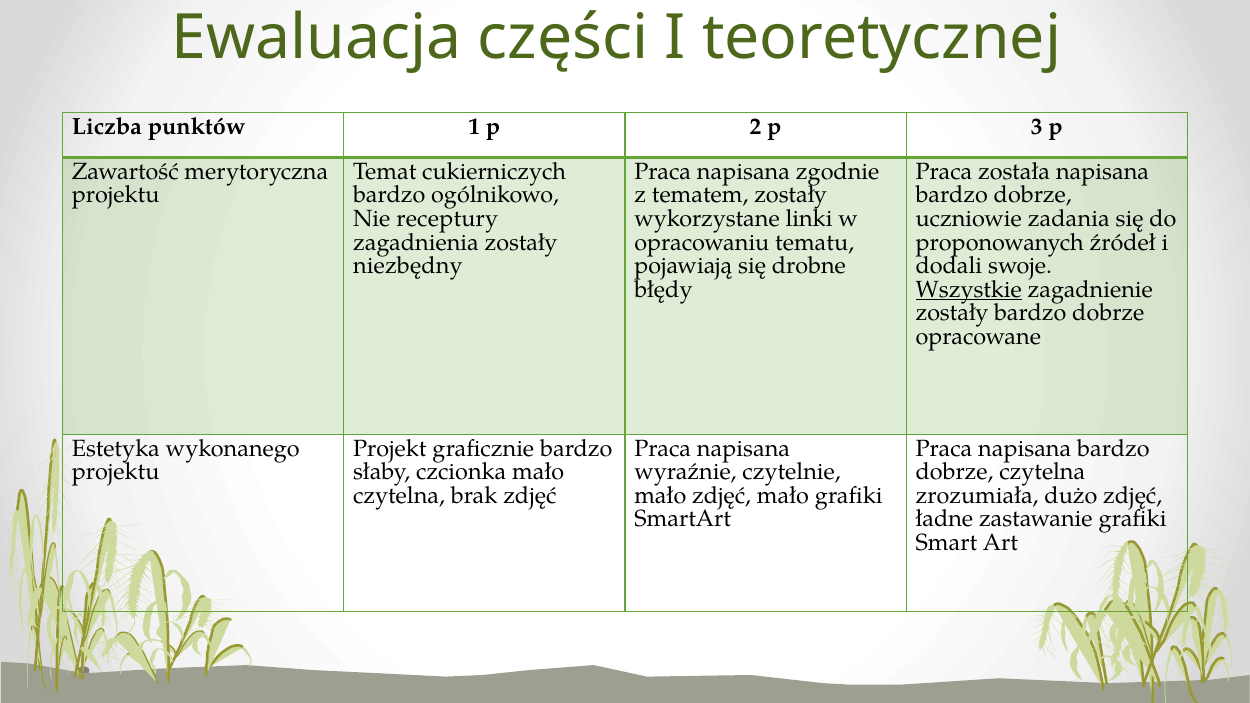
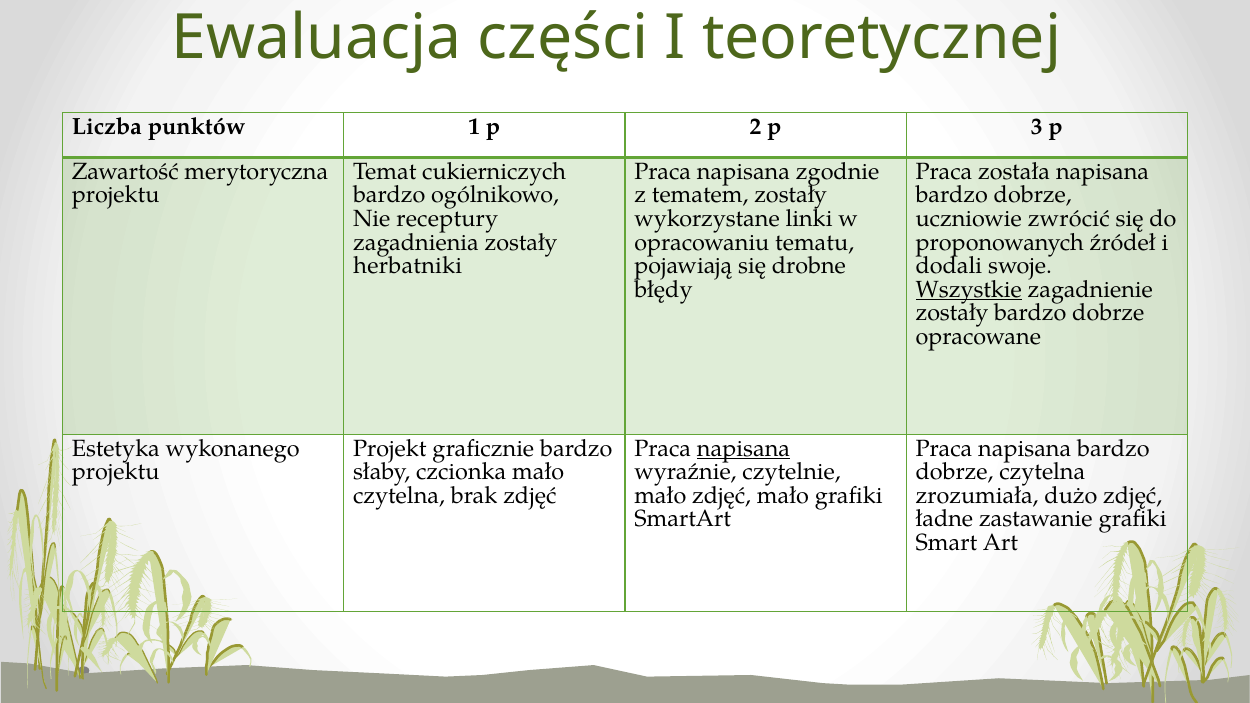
zadania: zadania -> zwrócić (1069, 219)
niezbędny: niezbędny -> herbatniki (408, 266)
napisana underline: none -> present (744, 448)
